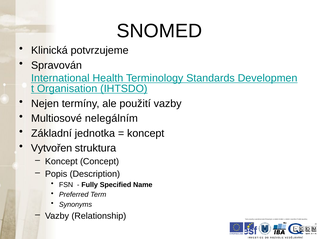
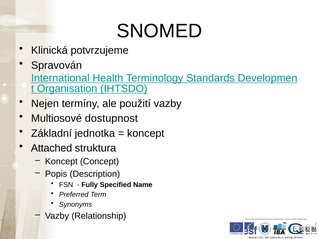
nelegálním: nelegálním -> dostupnost (111, 119)
Vytvořen: Vytvořen -> Attached (52, 148)
